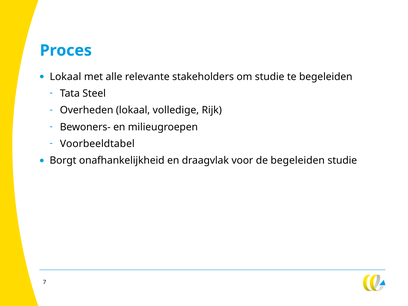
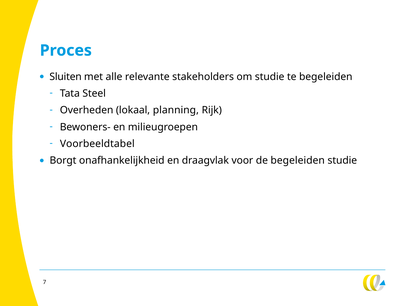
Lokaal: Lokaal -> Sluiten (66, 77)
volledige: volledige -> planning (176, 110)
